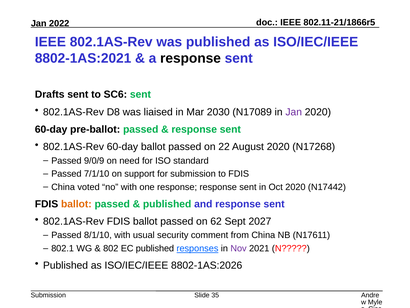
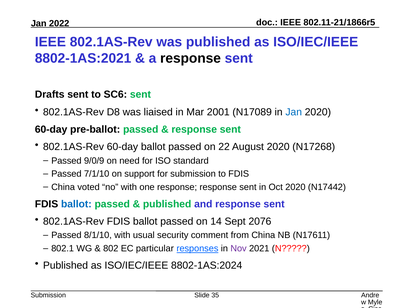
2030: 2030 -> 2001 (218, 112)
Jan colour: purple -> blue (294, 112)
ballot colour: orange -> blue (76, 204)
62: 62 -> 14 (216, 221)
2027: 2027 -> 2076 (260, 221)
EC published: published -> particular (155, 248)
8802-1AS:2026: 8802-1AS:2026 -> 8802-1AS:2024 (207, 265)
